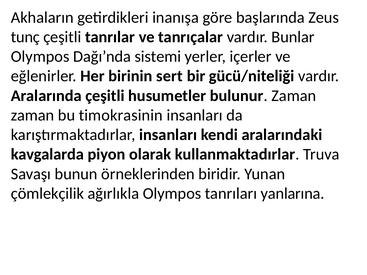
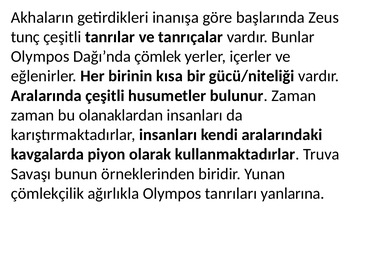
sistemi: sistemi -> çömlek (158, 57)
sert: sert -> kısa (169, 76)
timokrasinin: timokrasinin -> olanaklardan (121, 115)
